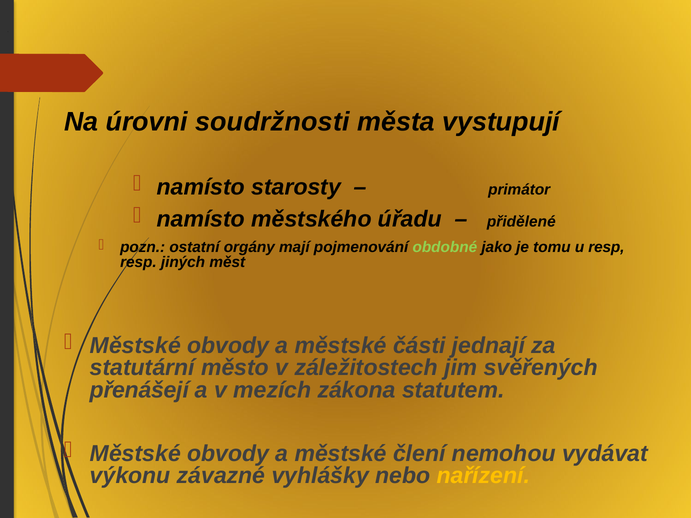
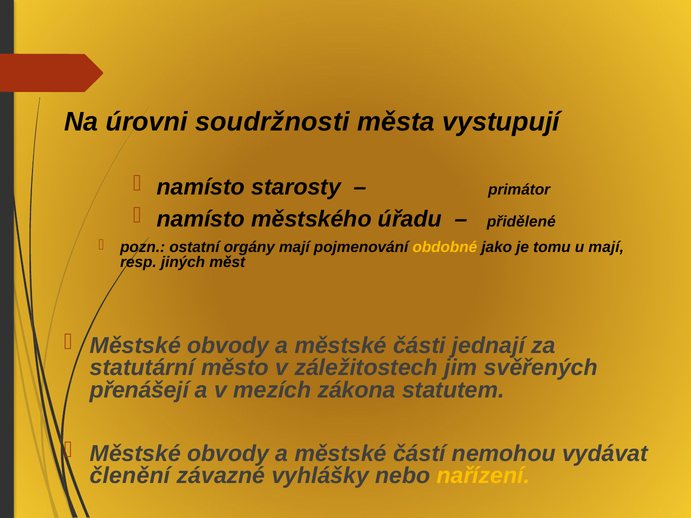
obdobné colour: light green -> yellow (445, 247)
u resp: resp -> mají (606, 247)
člení: člení -> částí (419, 454)
výkonu: výkonu -> členění (130, 476)
